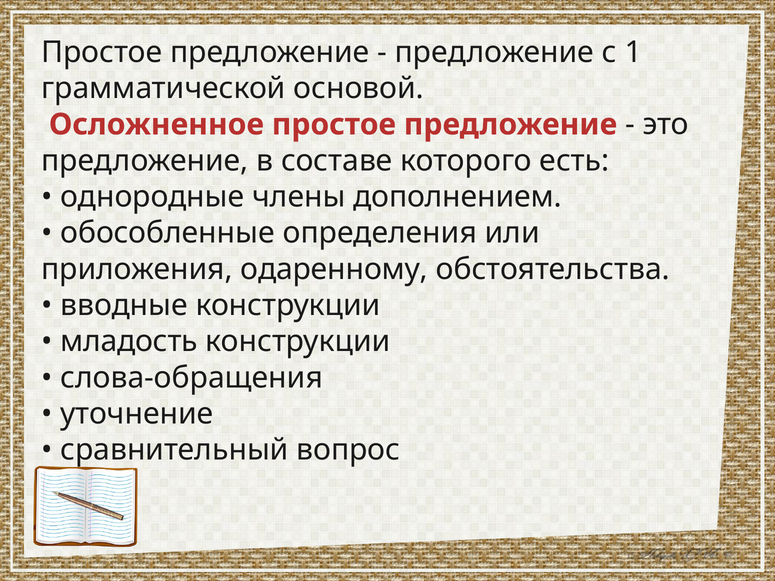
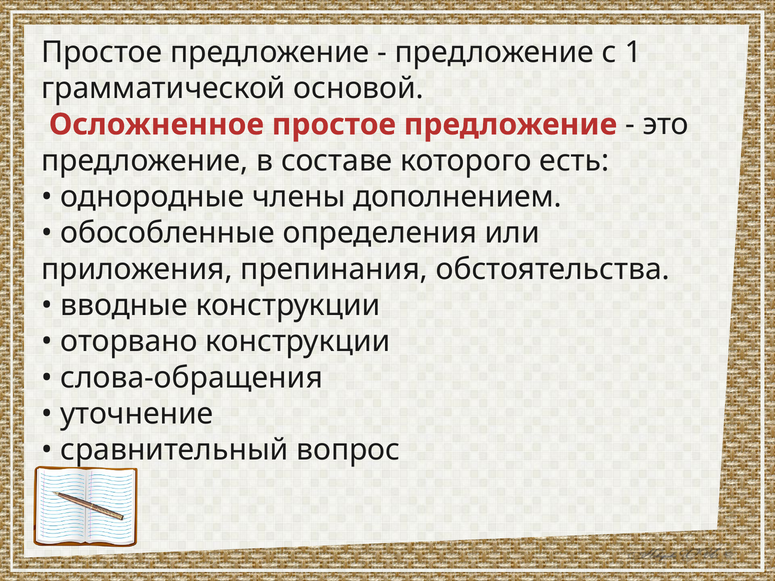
одаренному: одаренному -> препинания (334, 269)
младость: младость -> оторвано (129, 342)
